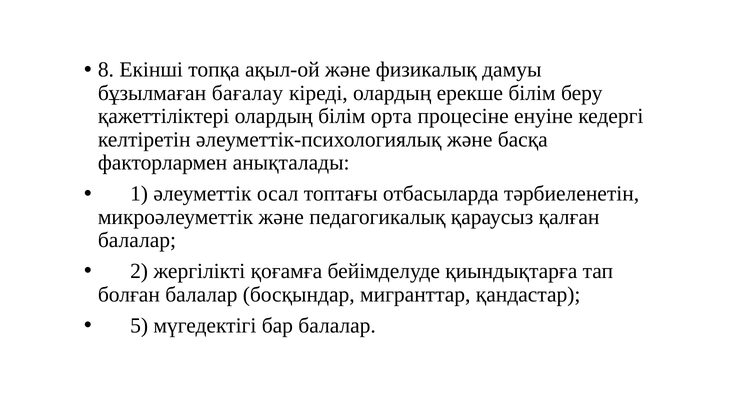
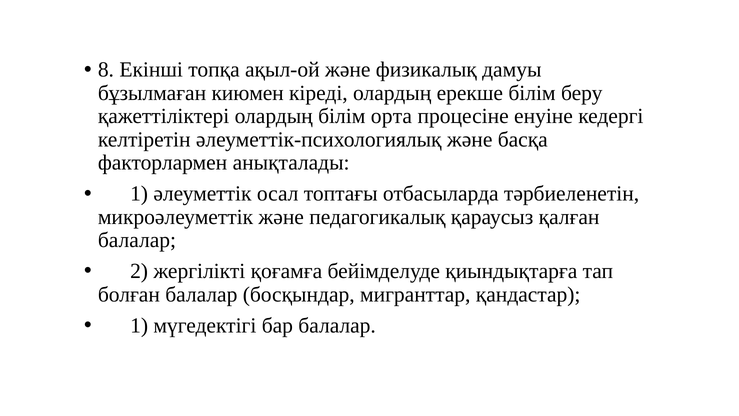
бағалау: бағалау -> киюмен (248, 93)
5: 5 -> 1 (139, 325)
